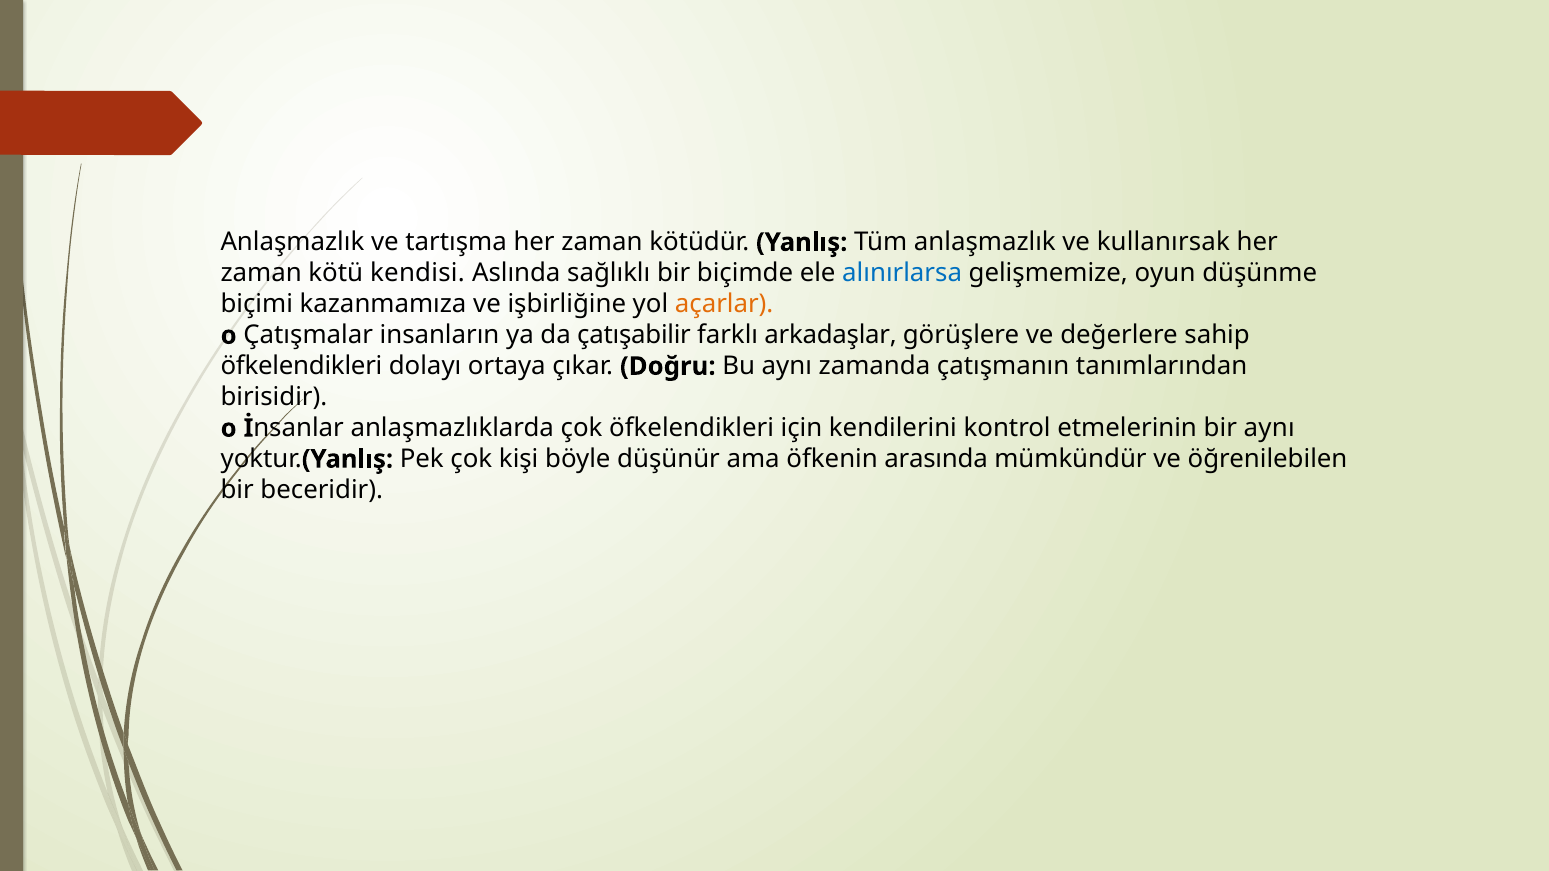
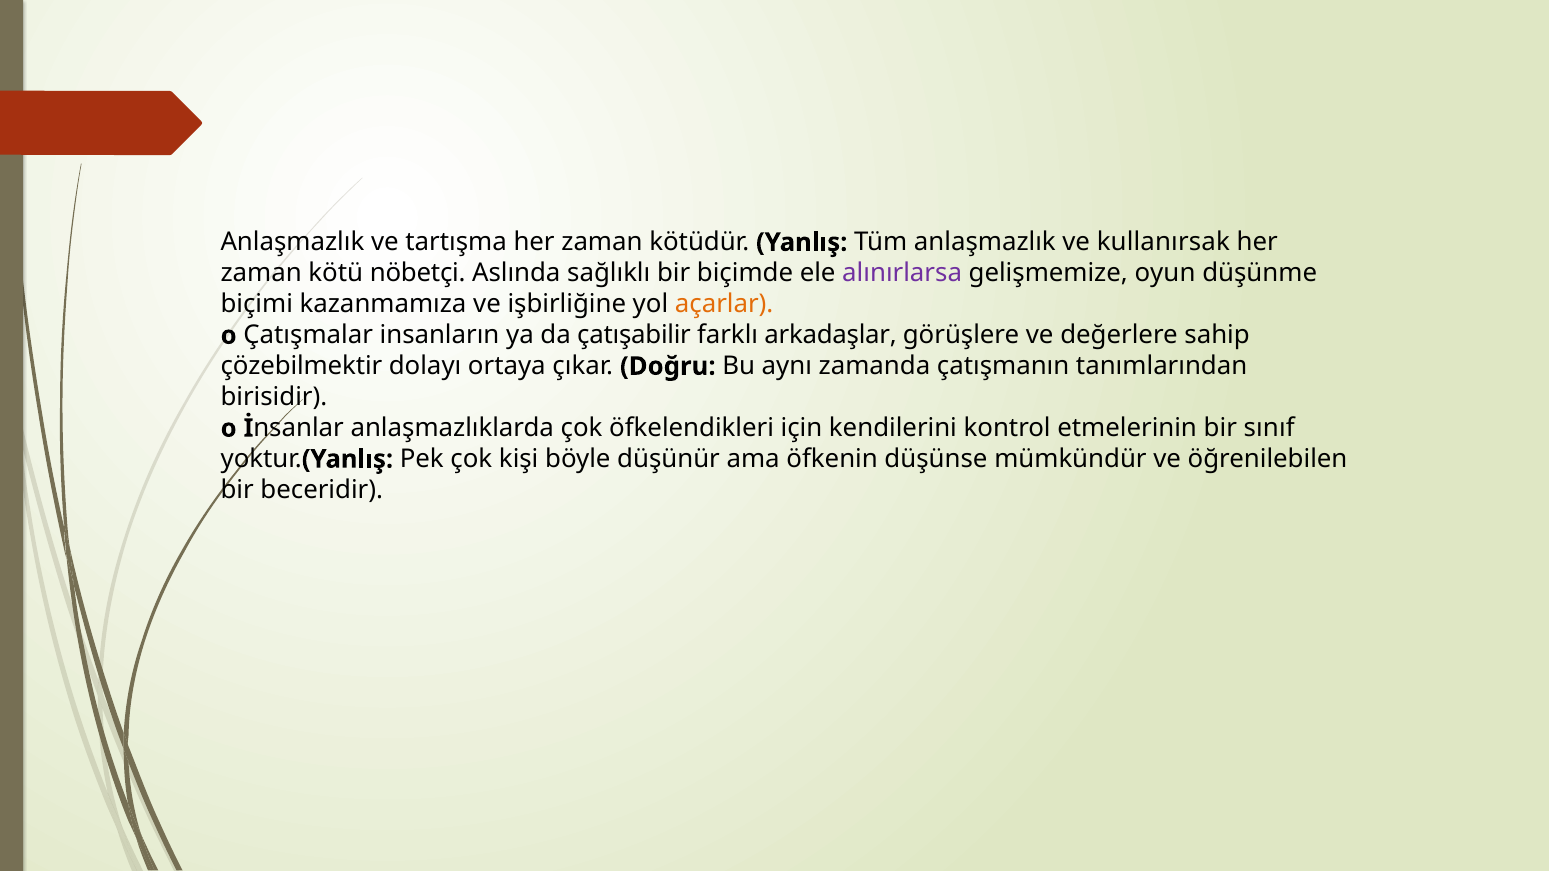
kendisi: kendisi -> nöbetçi (418, 273)
alınırlarsa colour: blue -> purple (902, 273)
öfkelendikleri: öfkelendikleri -> çözebilmektir (301, 366)
bir aynı: aynı -> sınıf (1269, 428)
arasında: arasında -> düşünse (936, 459)
